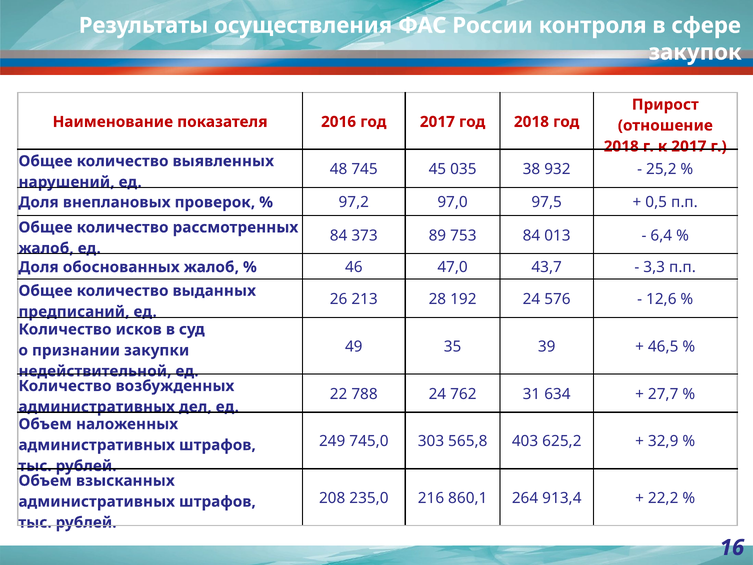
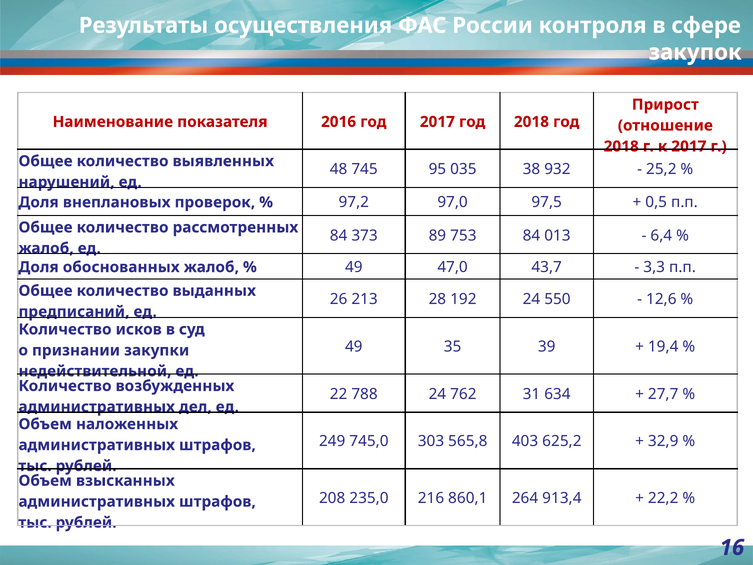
45: 45 -> 95 (437, 169)
46: 46 -> 49 (354, 267)
576: 576 -> 550 (557, 299)
46,5: 46,5 -> 19,4 (663, 346)
